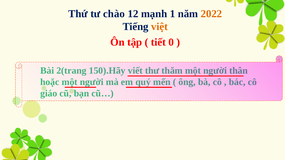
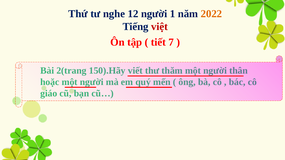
chào: chào -> nghe (114, 14)
12 mạnh: mạnh -> người (154, 14)
việt colour: orange -> red (159, 27)
0: 0 -> 7 (171, 42)
